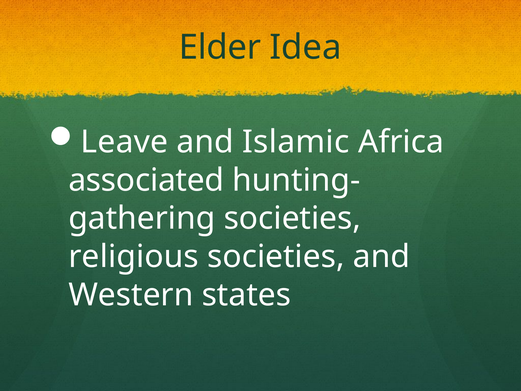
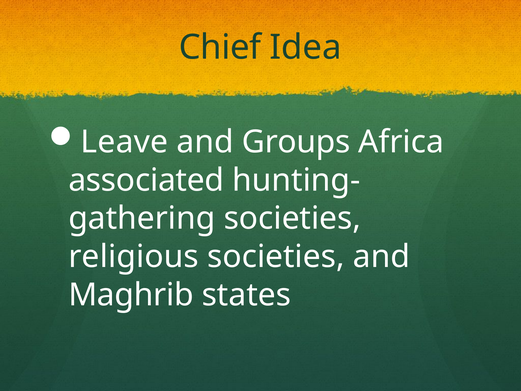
Elder: Elder -> Chief (220, 47)
Islamic: Islamic -> Groups (296, 142)
Western: Western -> Maghrib (131, 295)
